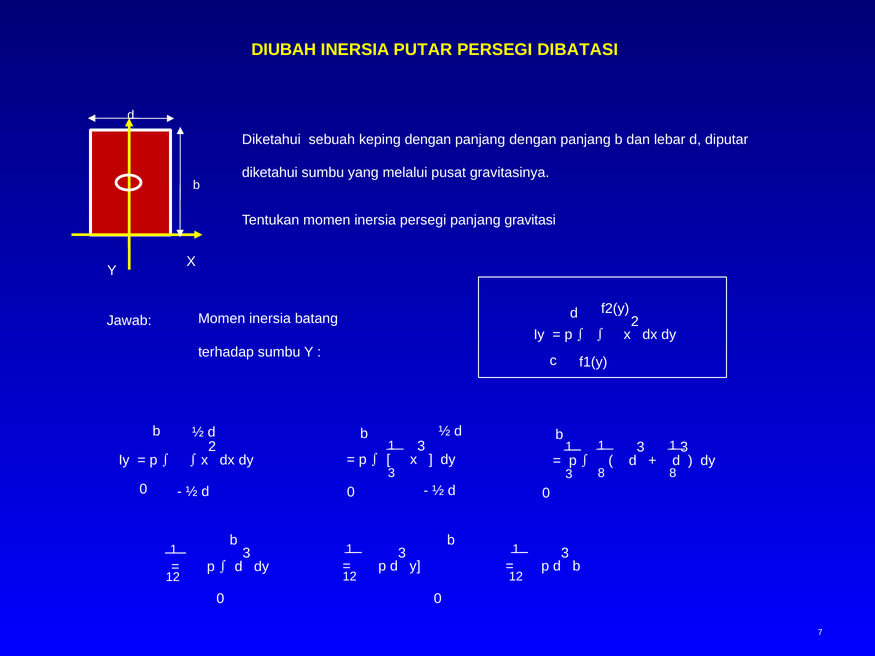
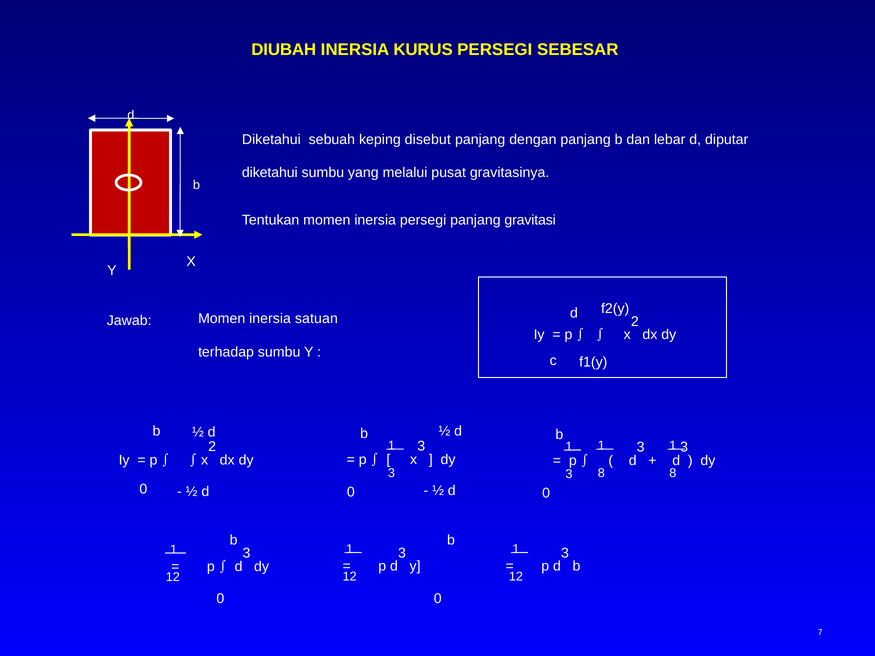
PUTAR: PUTAR -> KURUS (423, 50)
DIBATASI: DIBATASI -> SEBESAR (578, 50)
keping dengan: dengan -> disebut (428, 139)
batang: batang -> satuan (316, 319)
